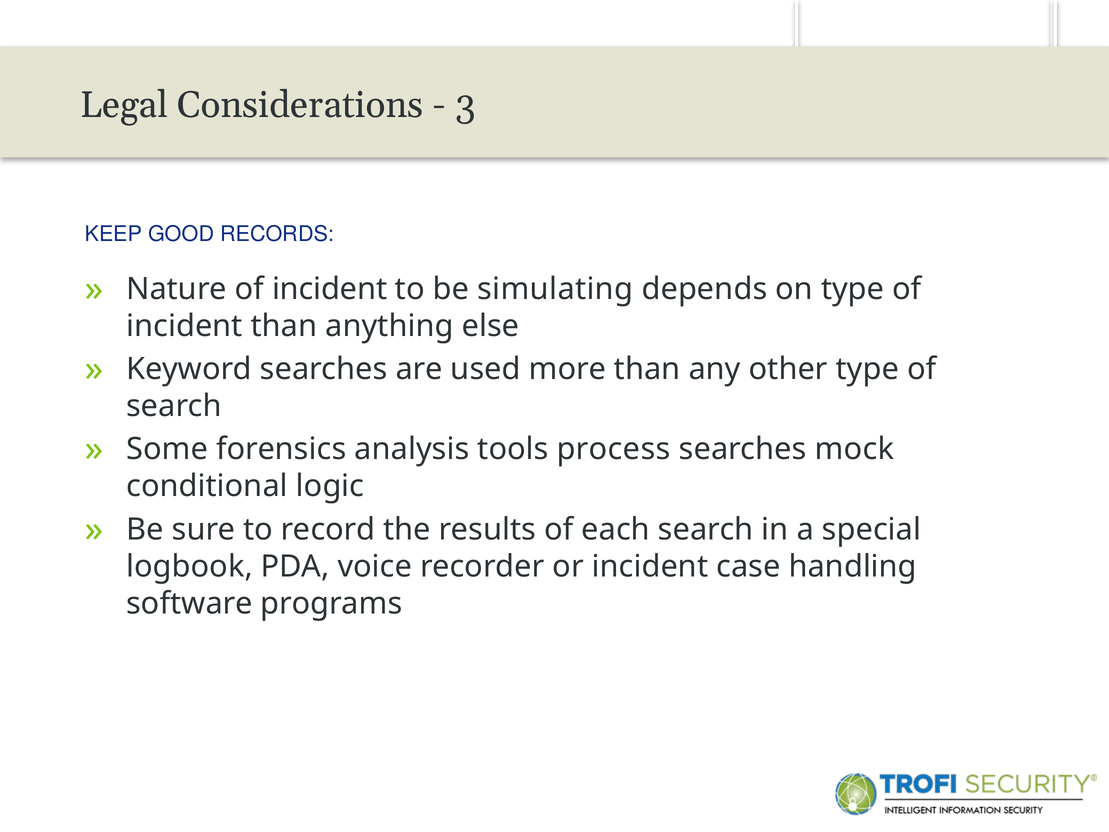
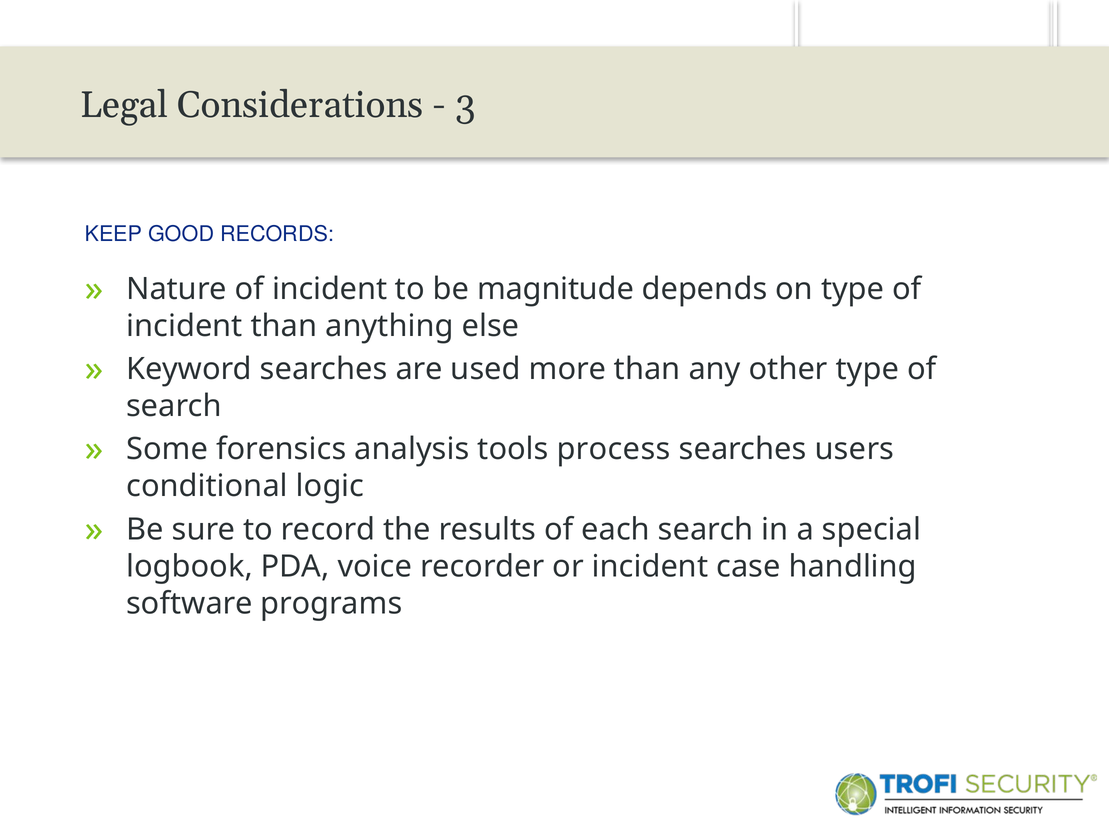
simulating: simulating -> magnitude (556, 289)
mock: mock -> users (854, 449)
